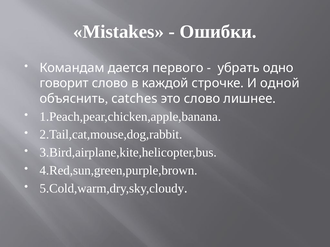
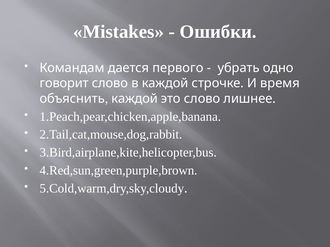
одной: одной -> время (280, 83)
catches: catches -> каждой (135, 99)
